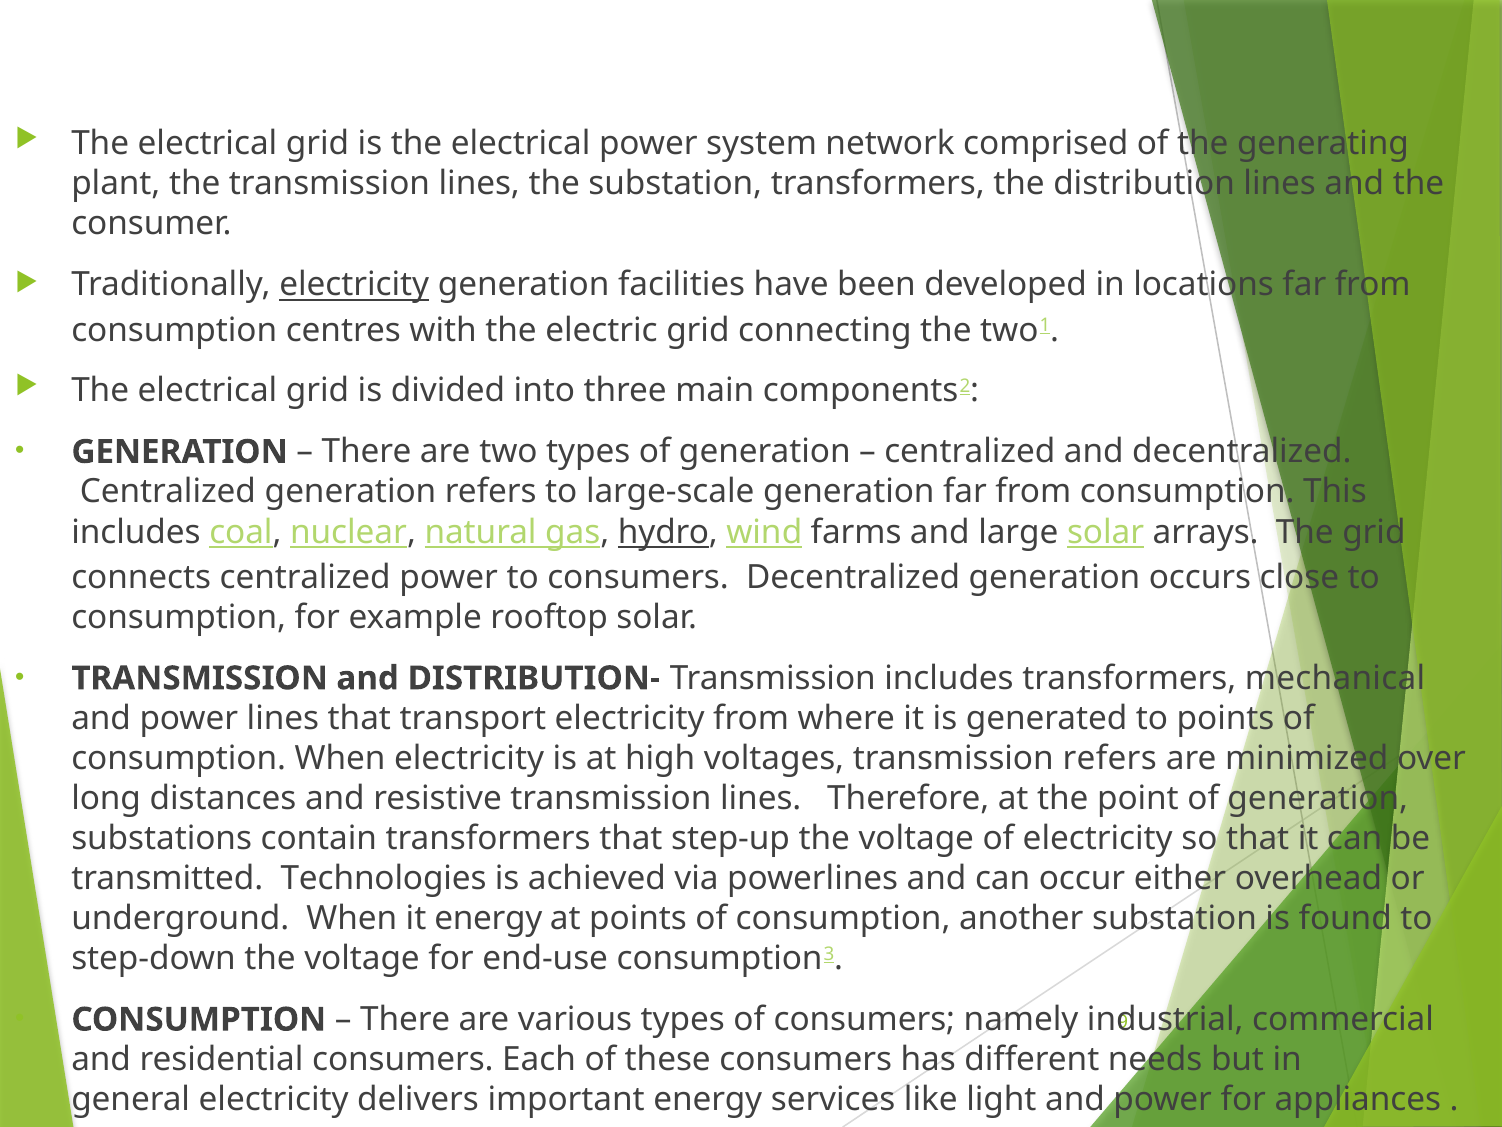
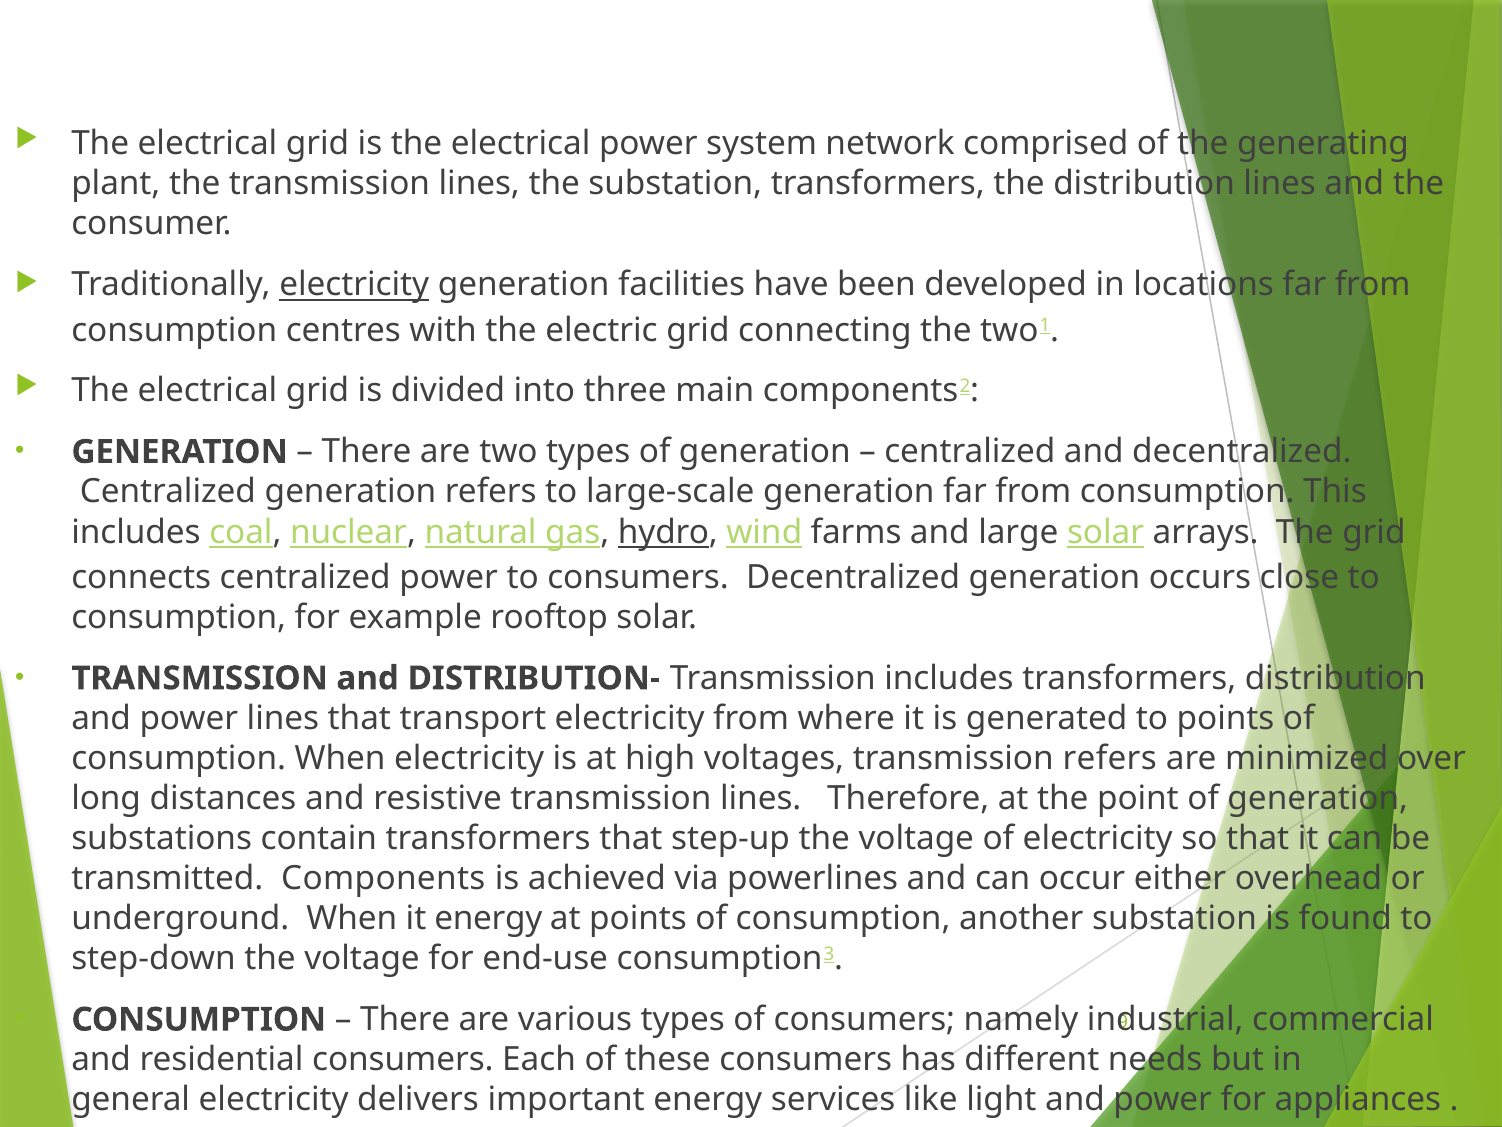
transformers mechanical: mechanical -> distribution (1335, 678)
Technologies: Technologies -> Components (383, 878)
